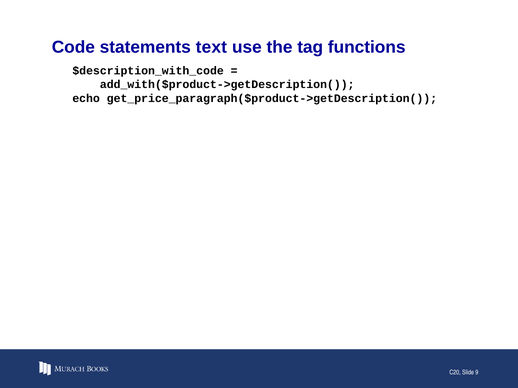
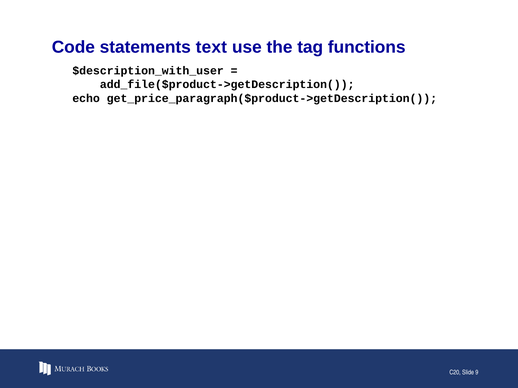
$description_with_code: $description_with_code -> $description_with_user (148, 71)
add_with($product->getDescription(: add_with($product->getDescription( -> add_file($product->getDescription( (227, 85)
